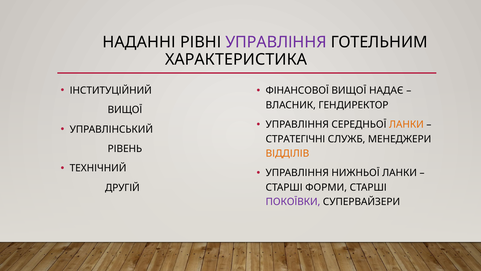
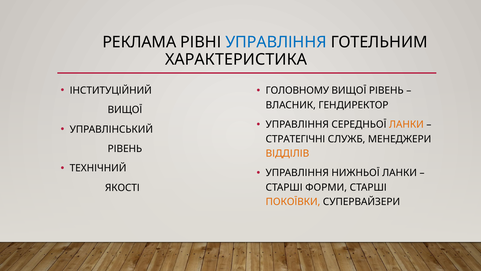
НАДАННІ: НАДАННІ -> РЕКЛАМА (139, 42)
УПРАВЛІННЯ colour: purple -> blue (276, 42)
ФІНАНСОВОЇ: ФІНАНСОВОЇ -> ГОЛОВНОМУ (297, 91)
ВИЩОЇ НАДАЄ: НАДАЄ -> РІВЕНЬ (386, 91)
ДРУГІЙ: ДРУГІЙ -> ЯКОСТІ (122, 187)
ПОКОЇВКИ colour: purple -> orange (293, 202)
